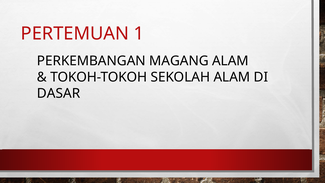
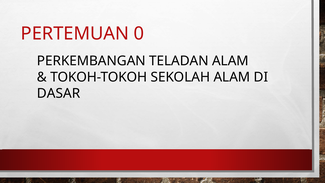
1: 1 -> 0 (139, 34)
MAGANG: MAGANG -> TELADAN (179, 61)
